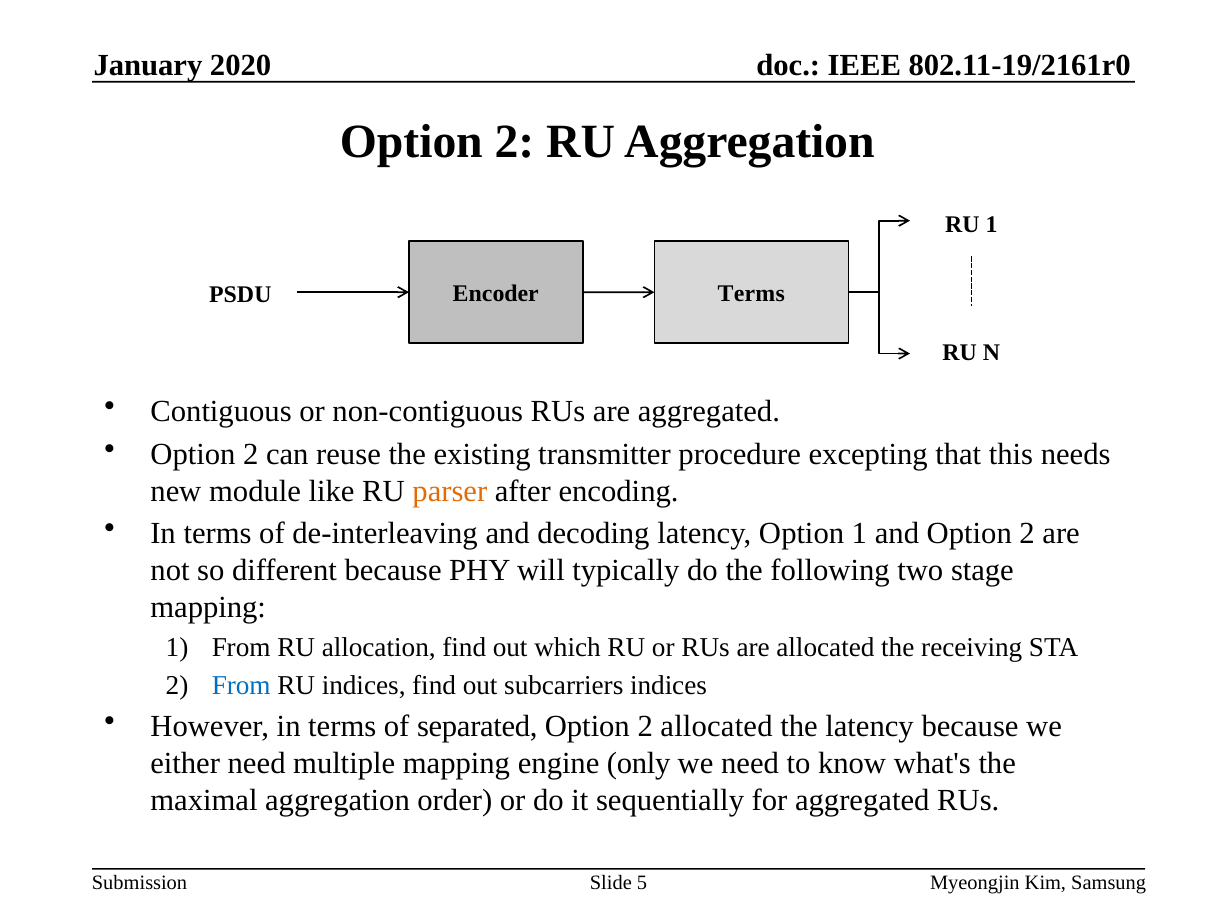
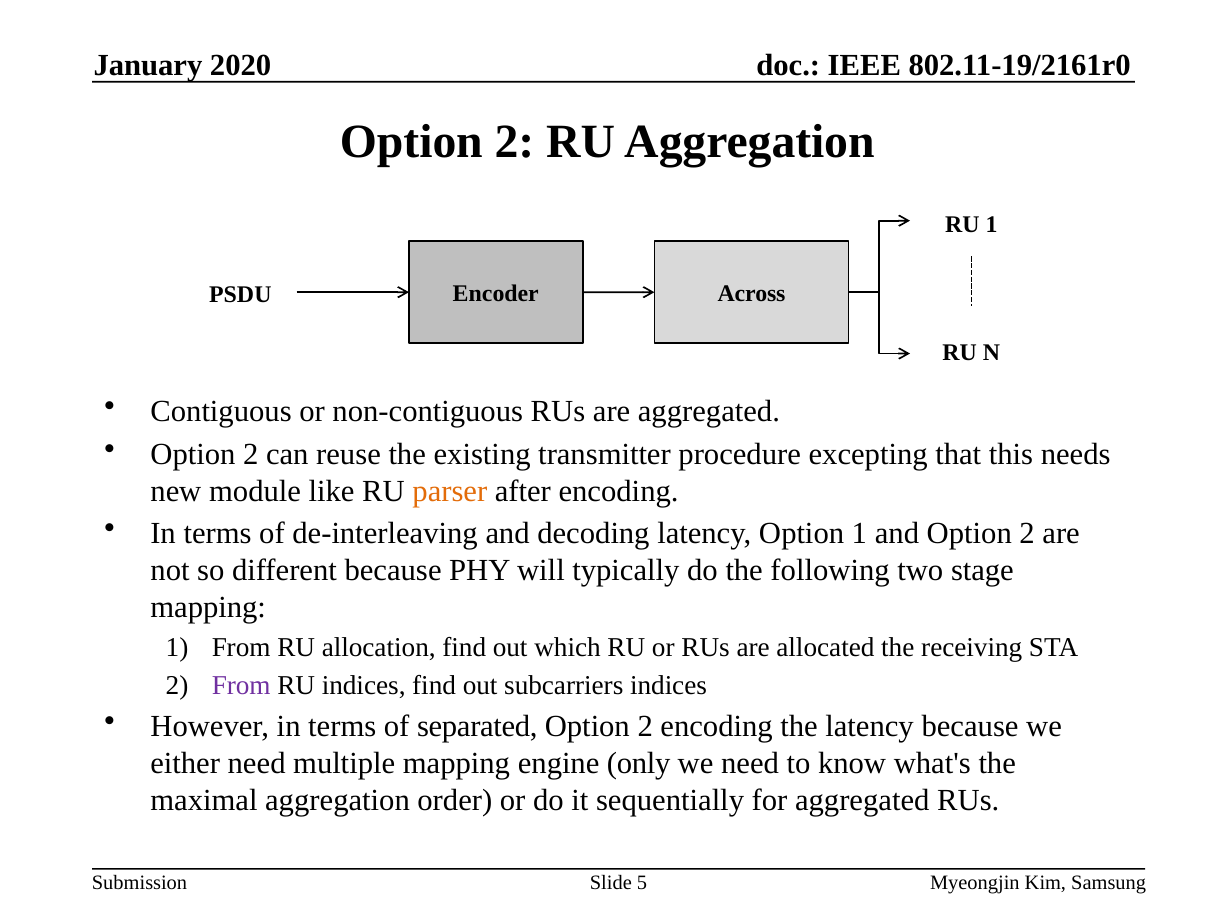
Terms: Terms -> Across (752, 294)
From colour: blue -> purple (241, 686)
2 allocated: allocated -> encoding (717, 727)
